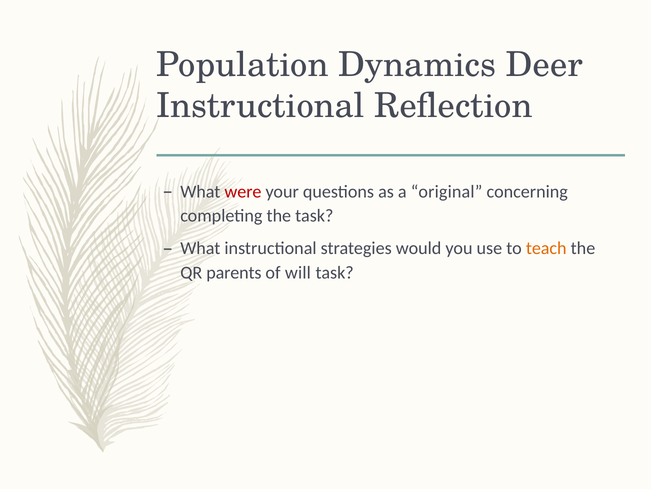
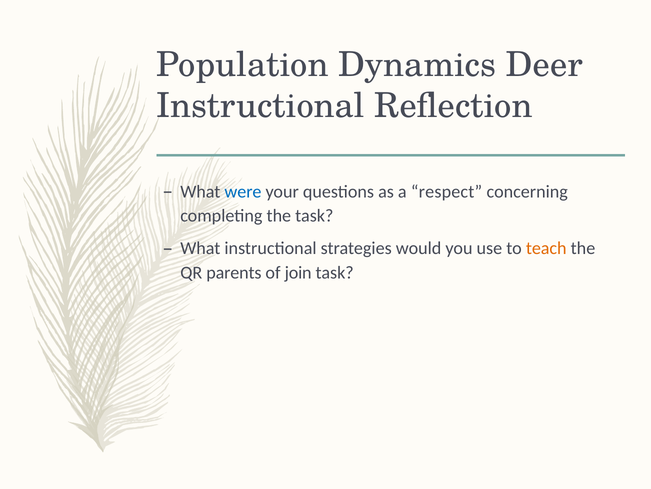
were colour: red -> blue (243, 191)
original: original -> respect (447, 191)
will: will -> join (298, 272)
